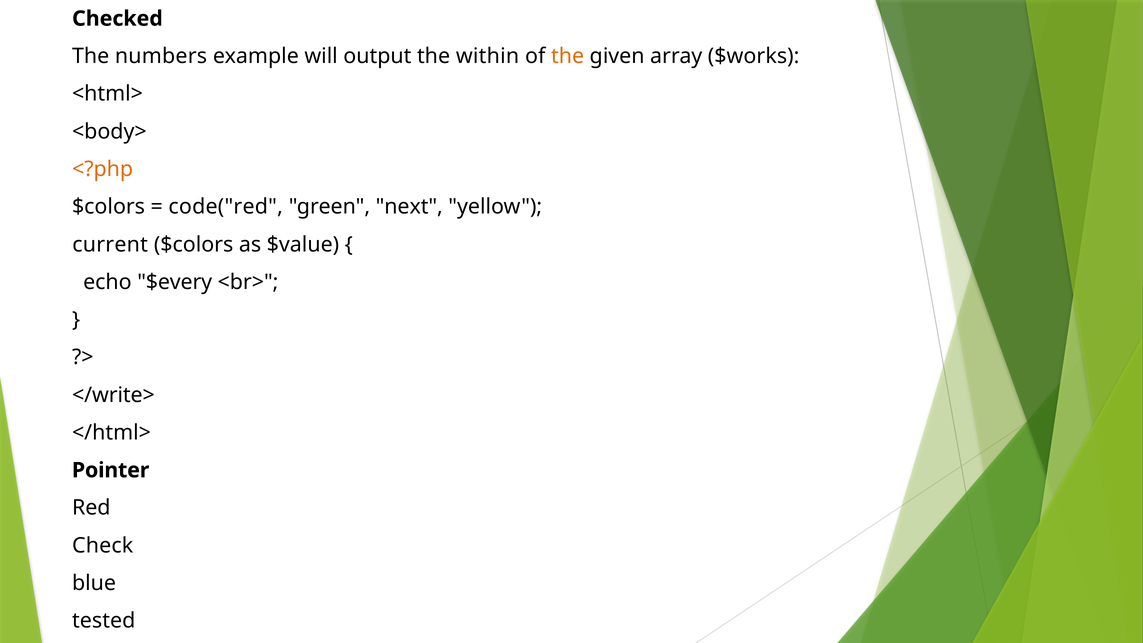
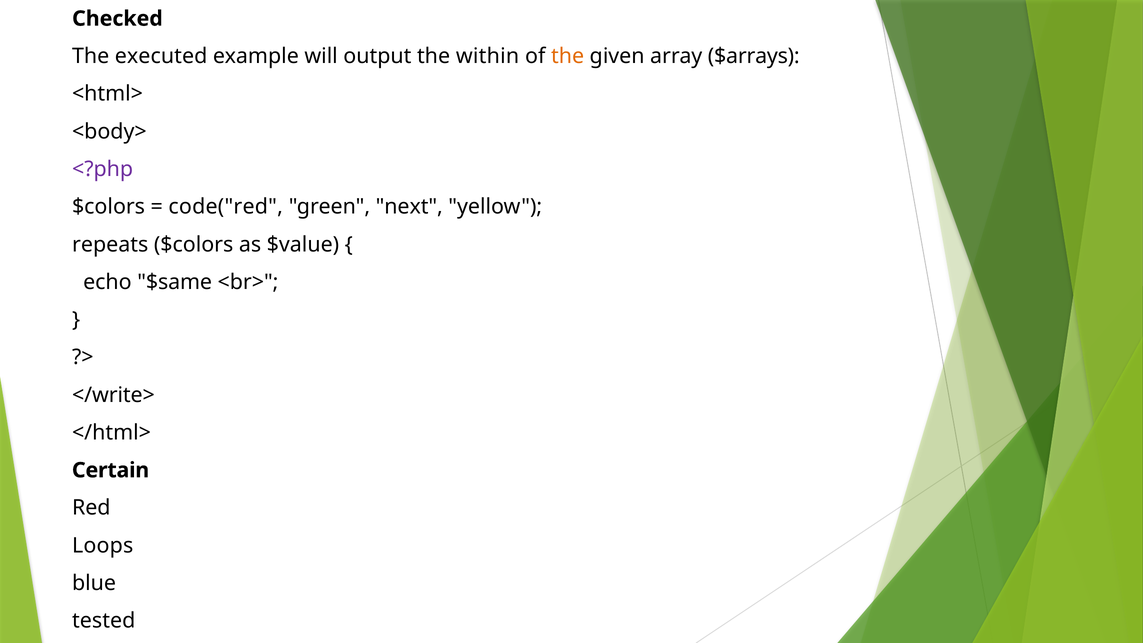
numbers: numbers -> executed (161, 56)
$works: $works -> $arrays (754, 56)
<?php colour: orange -> purple (103, 169)
current: current -> repeats (110, 244)
$every: $every -> $same (175, 282)
Pointer: Pointer -> Certain (111, 470)
Check: Check -> Loops (103, 545)
